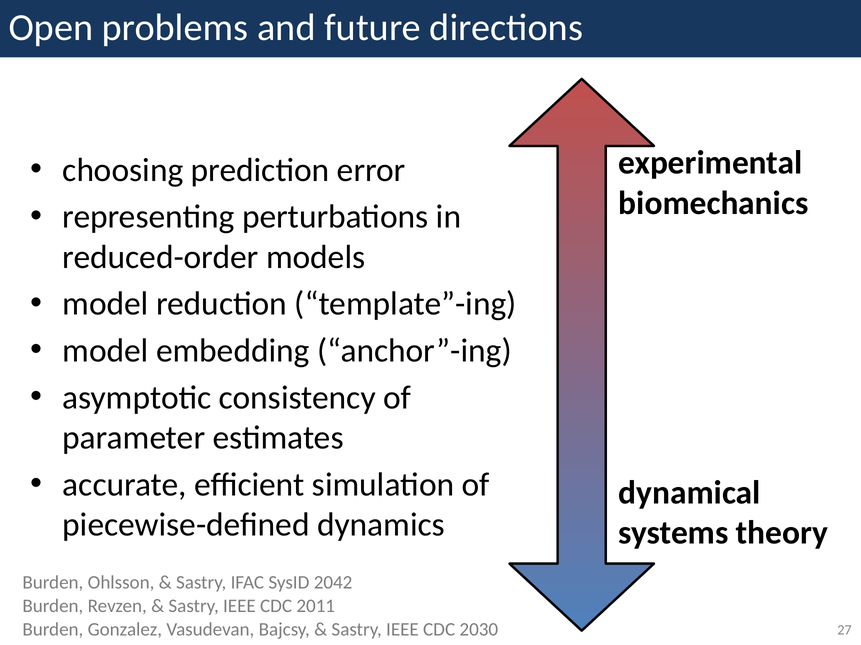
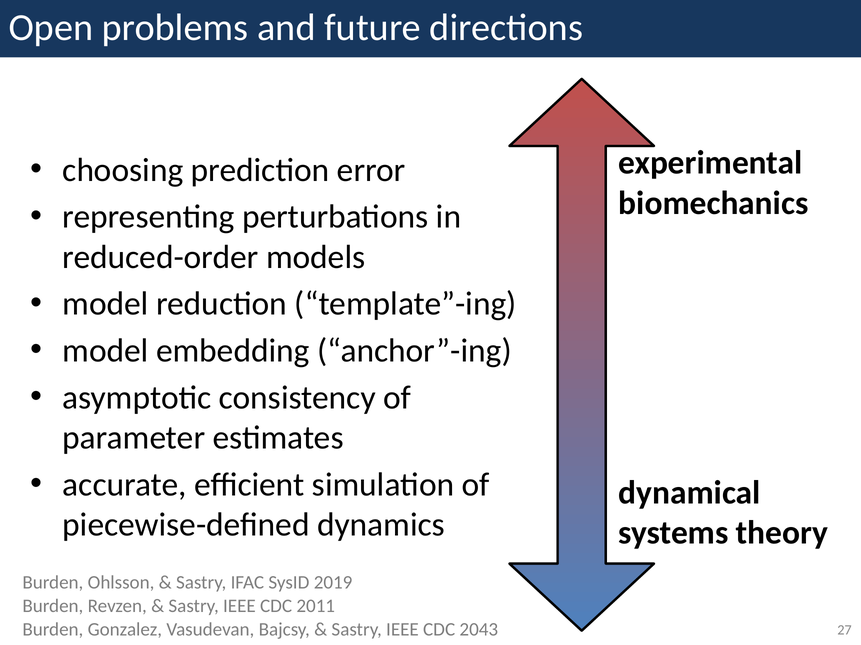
2042: 2042 -> 2019 (333, 583)
2030: 2030 -> 2043 (479, 630)
